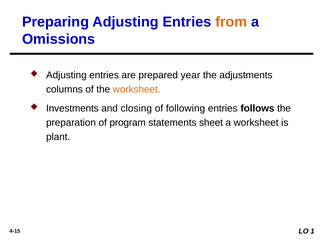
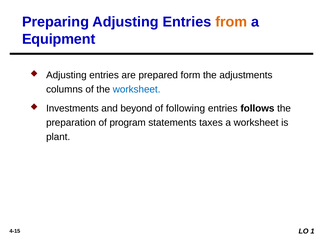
Omissions: Omissions -> Equipment (59, 39)
year: year -> form (190, 75)
worksheet colour: orange -> blue (137, 89)
closing: closing -> beyond (136, 109)
sheet: sheet -> taxes (211, 123)
